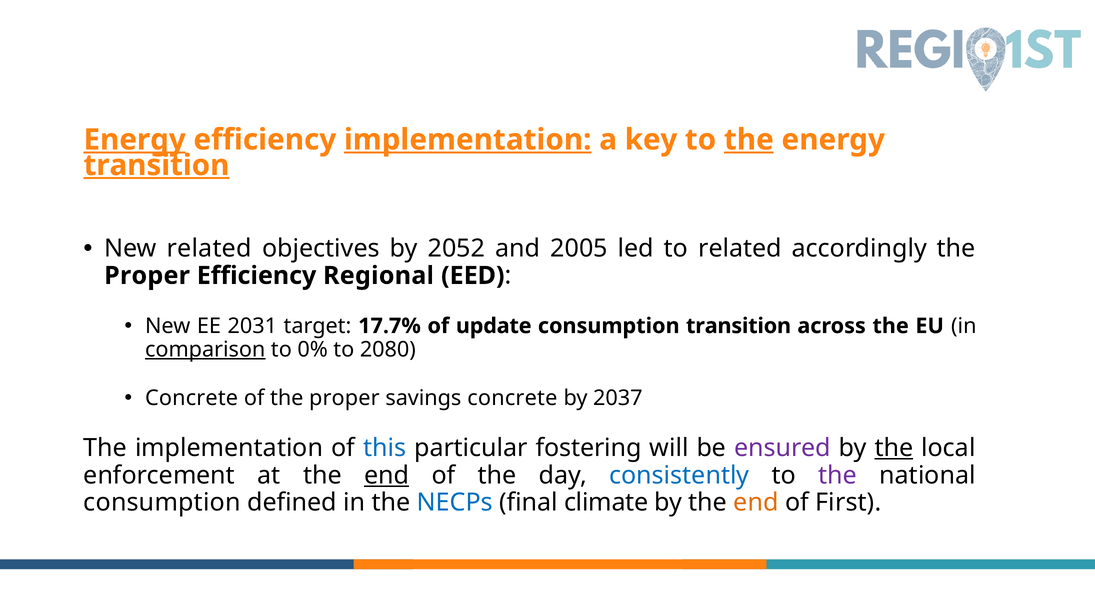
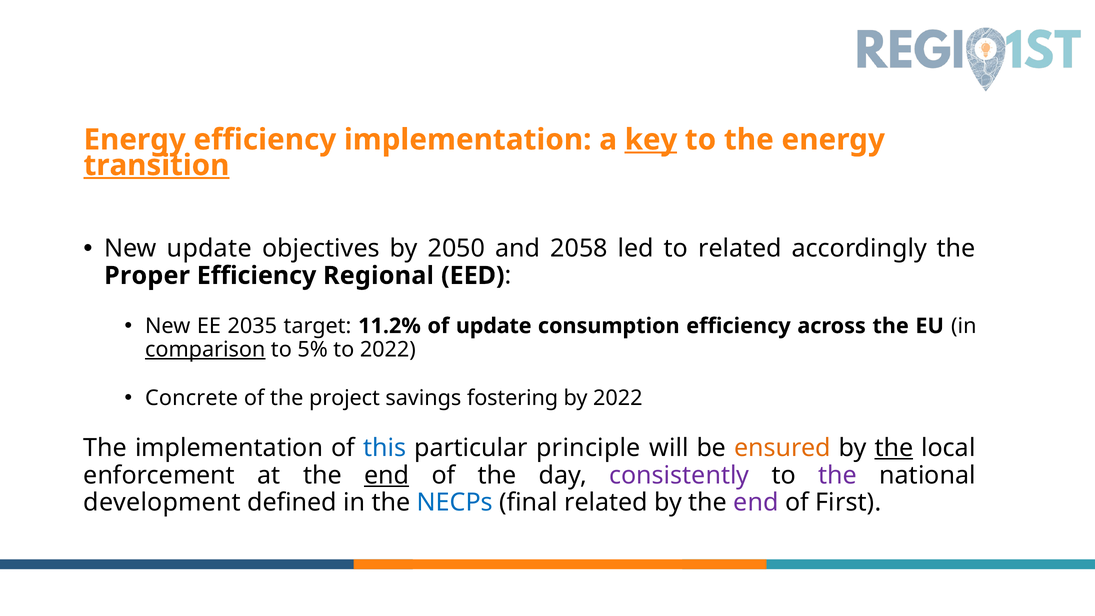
Energy underline: present -> none (135, 140)
implementation underline: present -> none (468, 140)
key underline: none -> present (651, 140)
the underline: present -> none (749, 140)
New related: related -> update (209, 248)
2052: 2052 -> 2050 (456, 248)
2005: 2005 -> 2058 (579, 248)
2031: 2031 -> 2035 (252, 326)
17.7%: 17.7% -> 11.2% (390, 326)
consumption transition: transition -> efficiency (738, 326)
0%: 0% -> 5% (313, 349)
to 2080: 2080 -> 2022 (388, 349)
of the proper: proper -> project (344, 398)
savings concrete: concrete -> fostering (513, 398)
by 2037: 2037 -> 2022 (618, 398)
fostering: fostering -> principle (588, 448)
ensured colour: purple -> orange (783, 448)
consistently colour: blue -> purple (679, 475)
consumption: consumption -> development (162, 502)
final climate: climate -> related (606, 502)
end colour: orange -> purple (756, 502)
